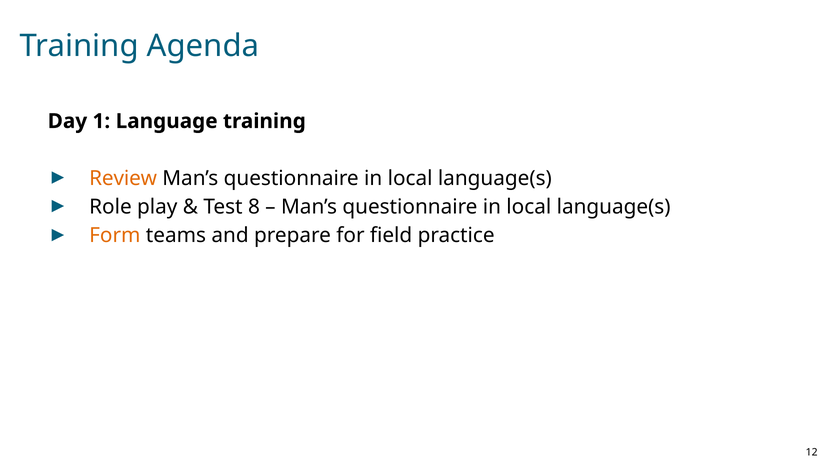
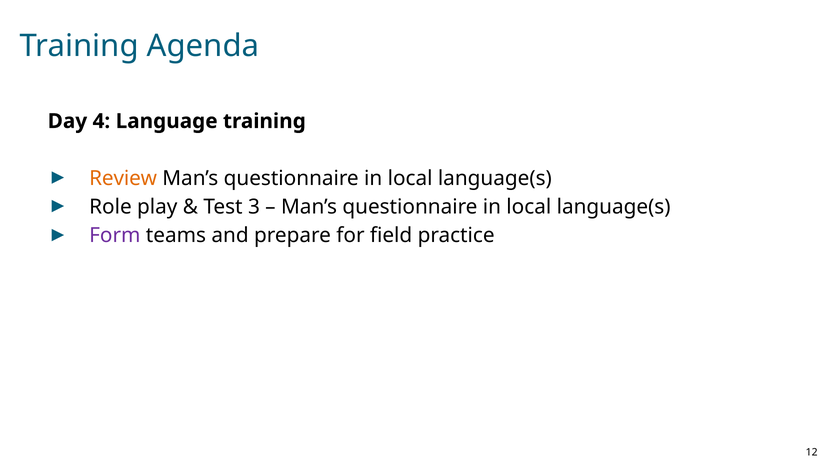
1: 1 -> 4 (101, 121)
8: 8 -> 3 (254, 207)
Form colour: orange -> purple (115, 235)
